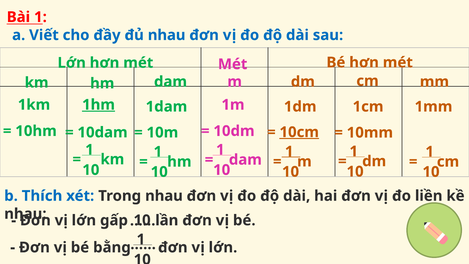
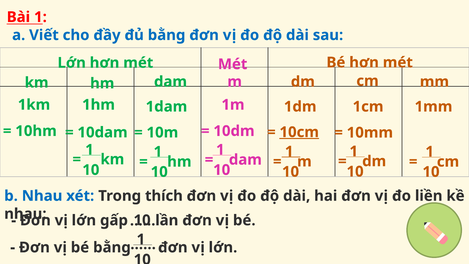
đủ nhau: nhau -> bằng (167, 35)
1hm underline: present -> none (99, 105)
b Thích: Thích -> Nhau (42, 196)
Trong nhau: nhau -> thích (164, 196)
